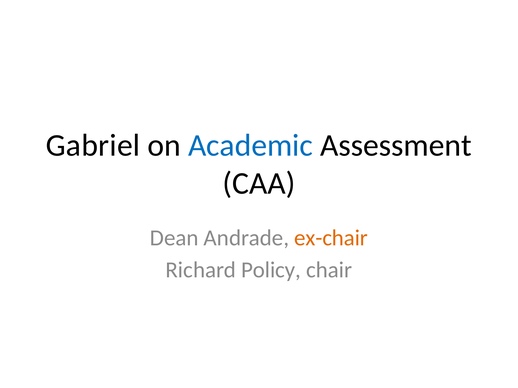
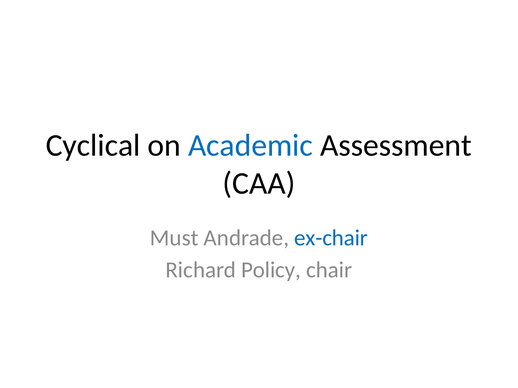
Gabriel: Gabriel -> Cyclical (93, 146)
Dean: Dean -> Must (174, 238)
ex-chair colour: orange -> blue (331, 238)
